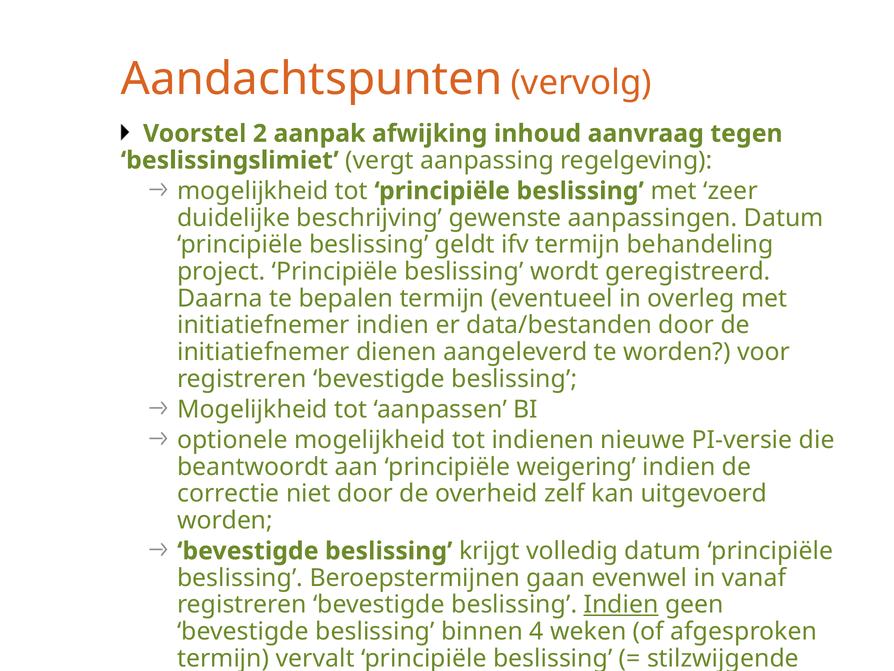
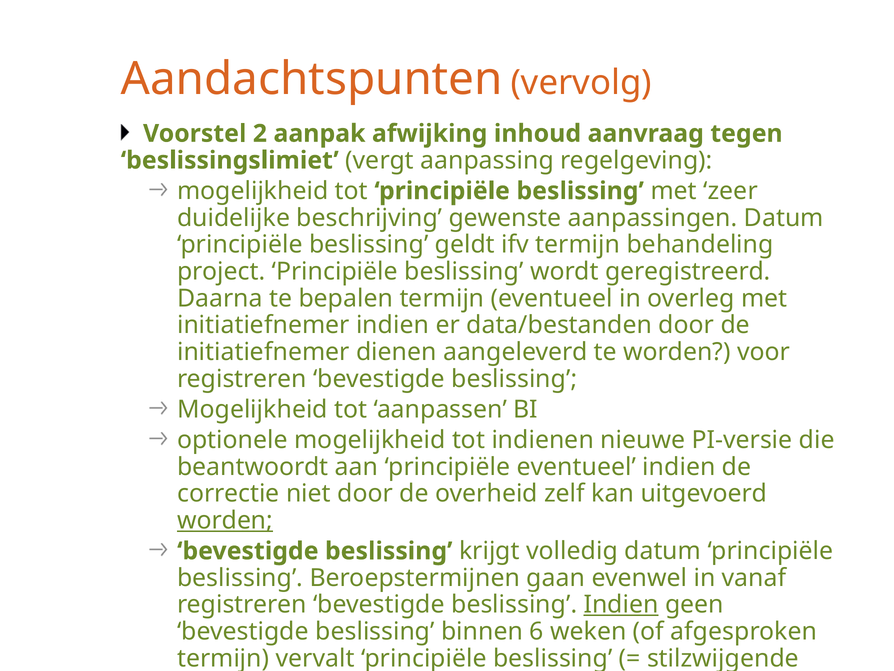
principiële weigering: weigering -> eventueel (576, 467)
worden underline: none -> present (225, 520)
4: 4 -> 6 (537, 631)
